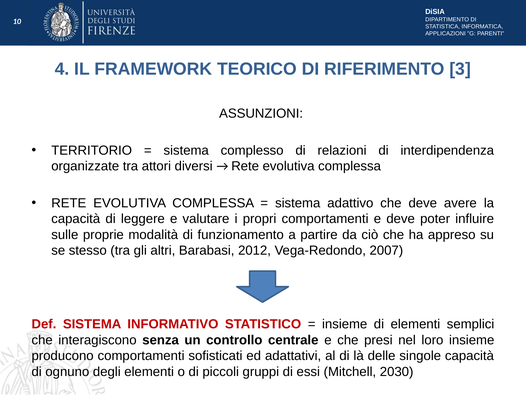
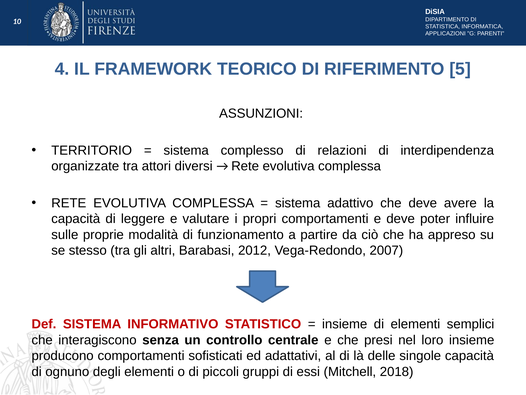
3: 3 -> 5 (460, 69)
2030: 2030 -> 2018 (397, 371)
